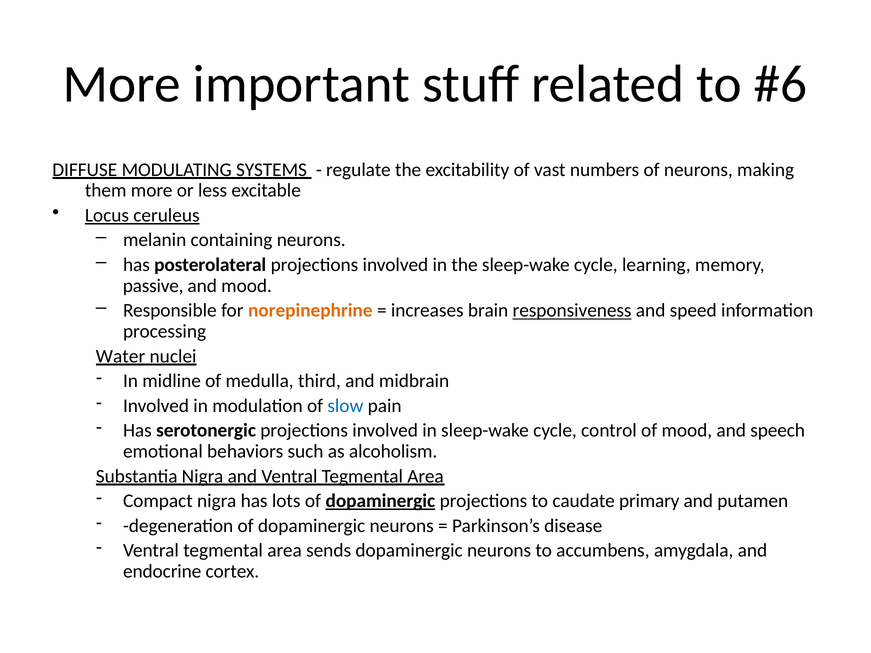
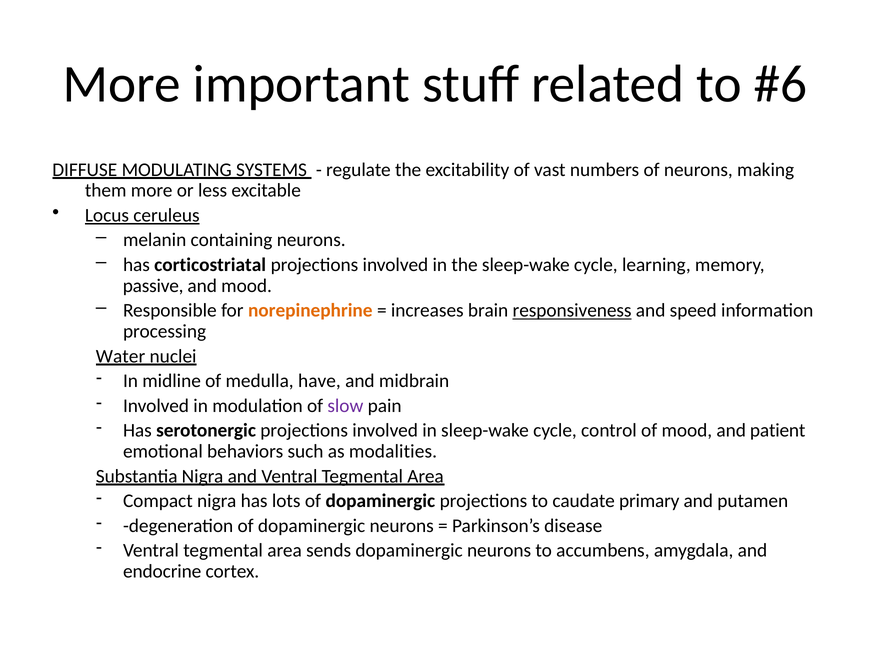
posterolateral: posterolateral -> corticostriatal (210, 265)
third: third -> have (319, 381)
slow colour: blue -> purple (345, 406)
speech: speech -> patient (778, 431)
alcoholism: alcoholism -> modalities (393, 452)
dopaminergic underline: present -> none (380, 501)
